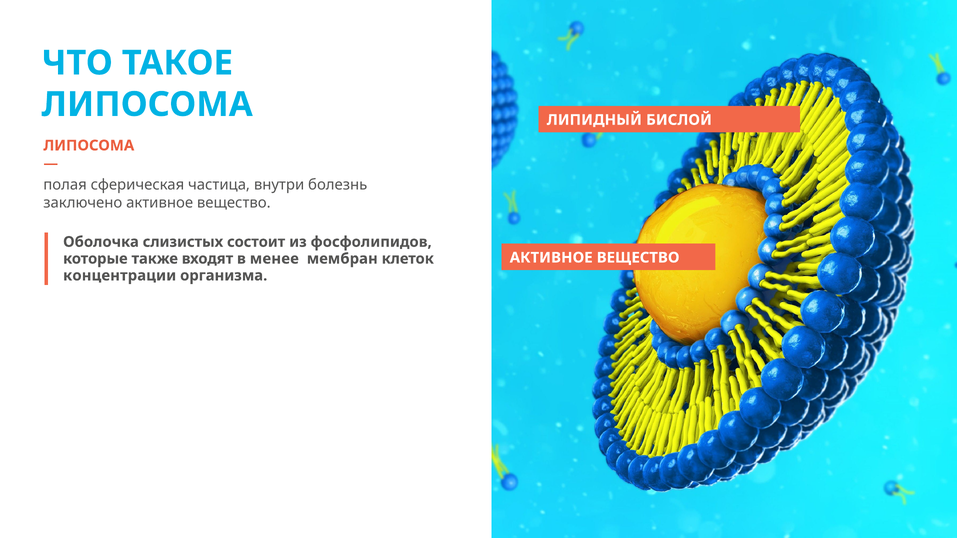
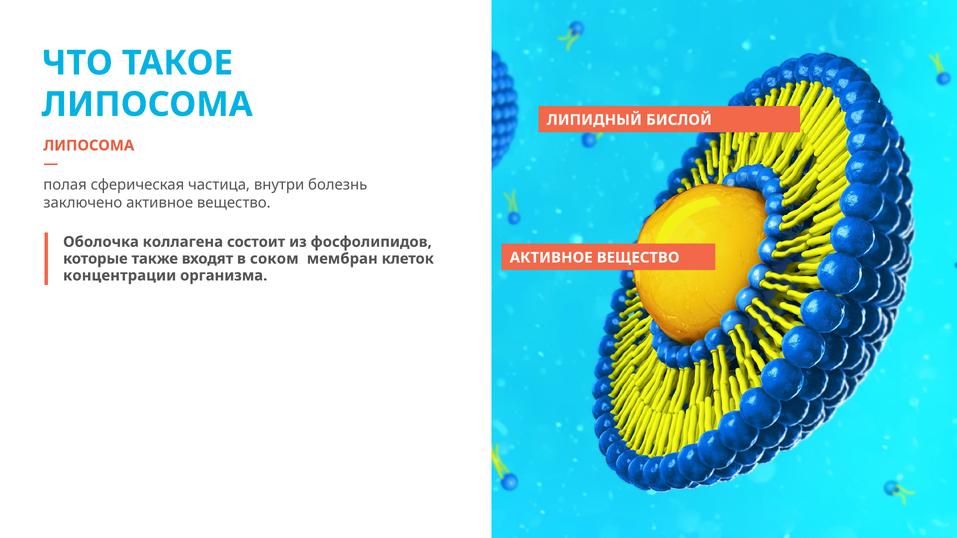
слизистых: слизистых -> коллагена (183, 242)
менее: менее -> соком (274, 259)
